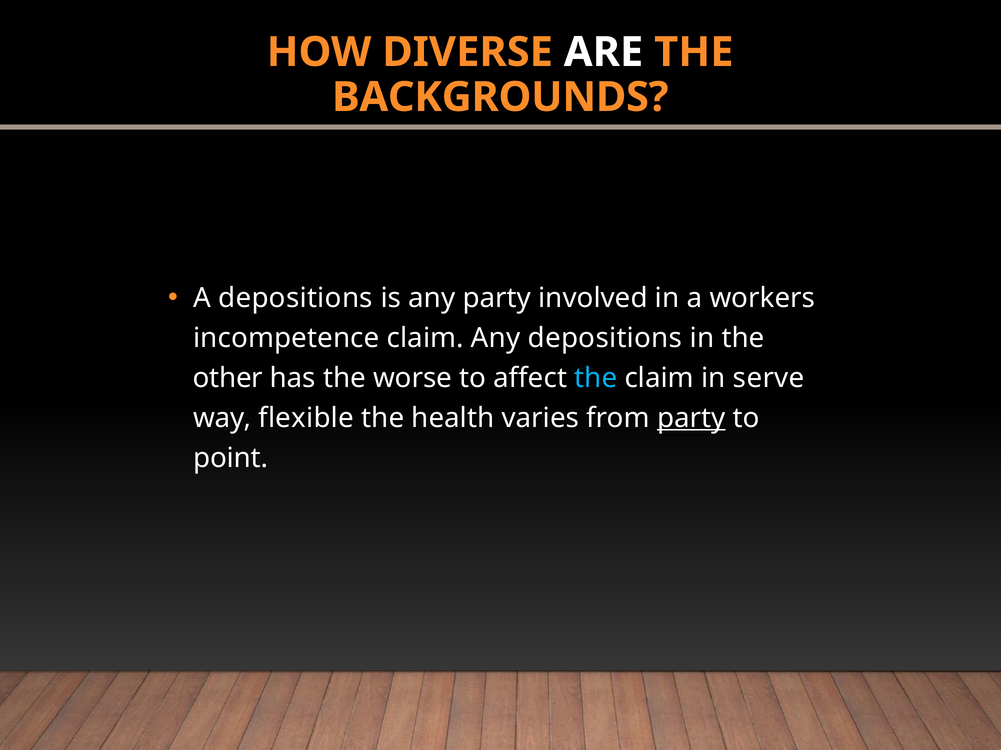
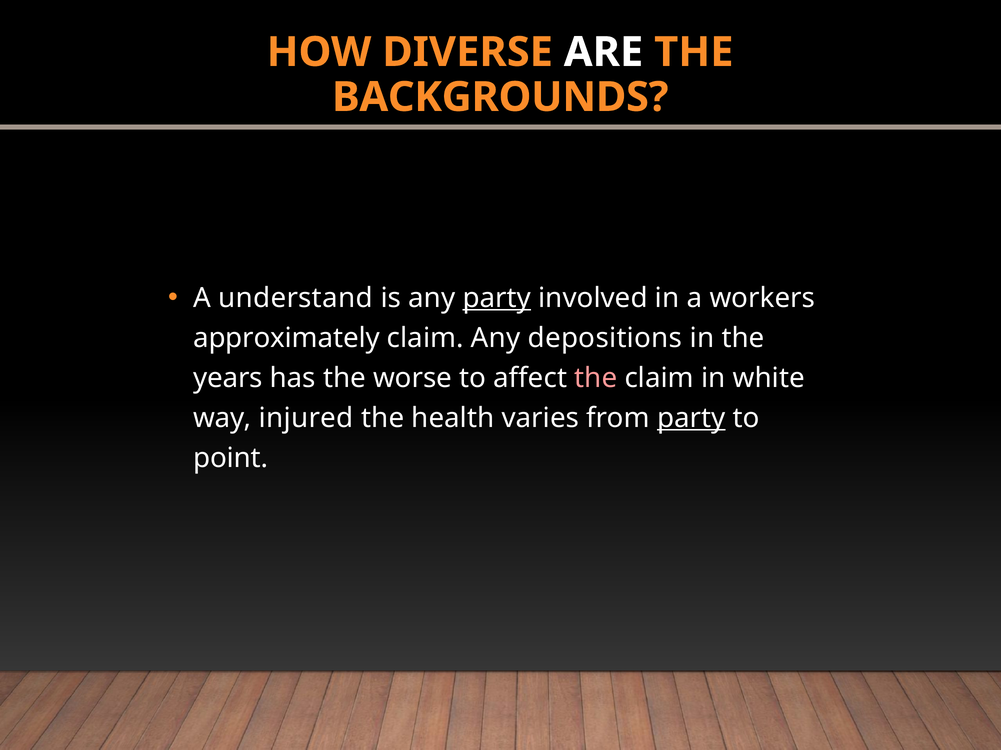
A depositions: depositions -> understand (295, 298)
party underline: none -> present (497, 298)
incompetence: incompetence -> approximately (286, 338)
other: other -> years (228, 378)
the colour: light blue -> pink (596, 378)
serve: serve -> white (769, 378)
flexible: flexible -> injured (306, 418)
